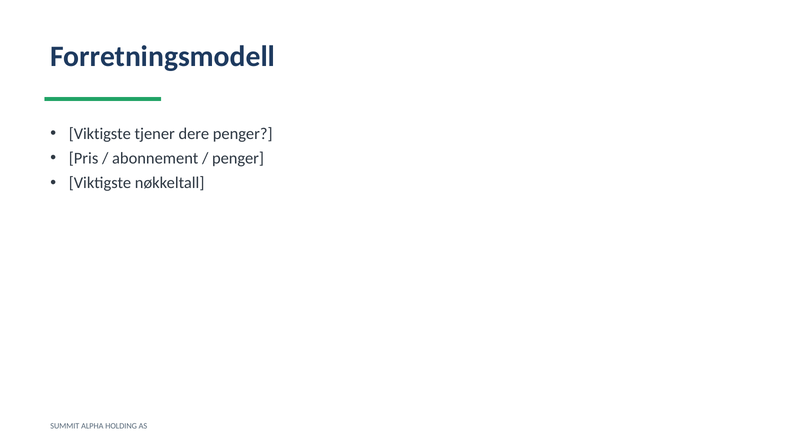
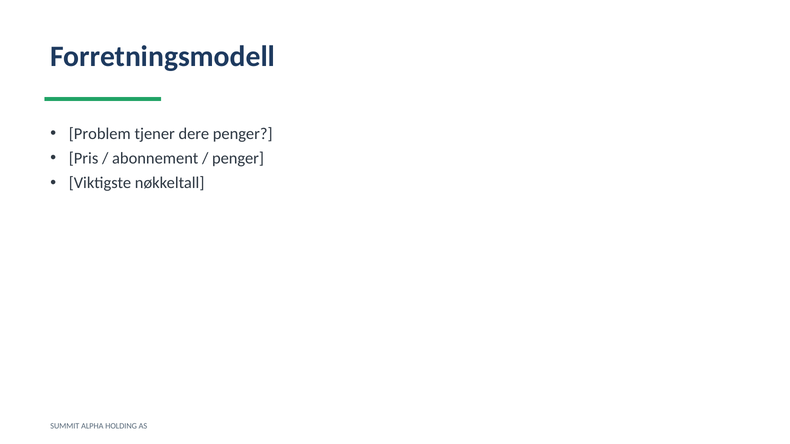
Viktigste: Viktigste -> Problem (100, 134)
